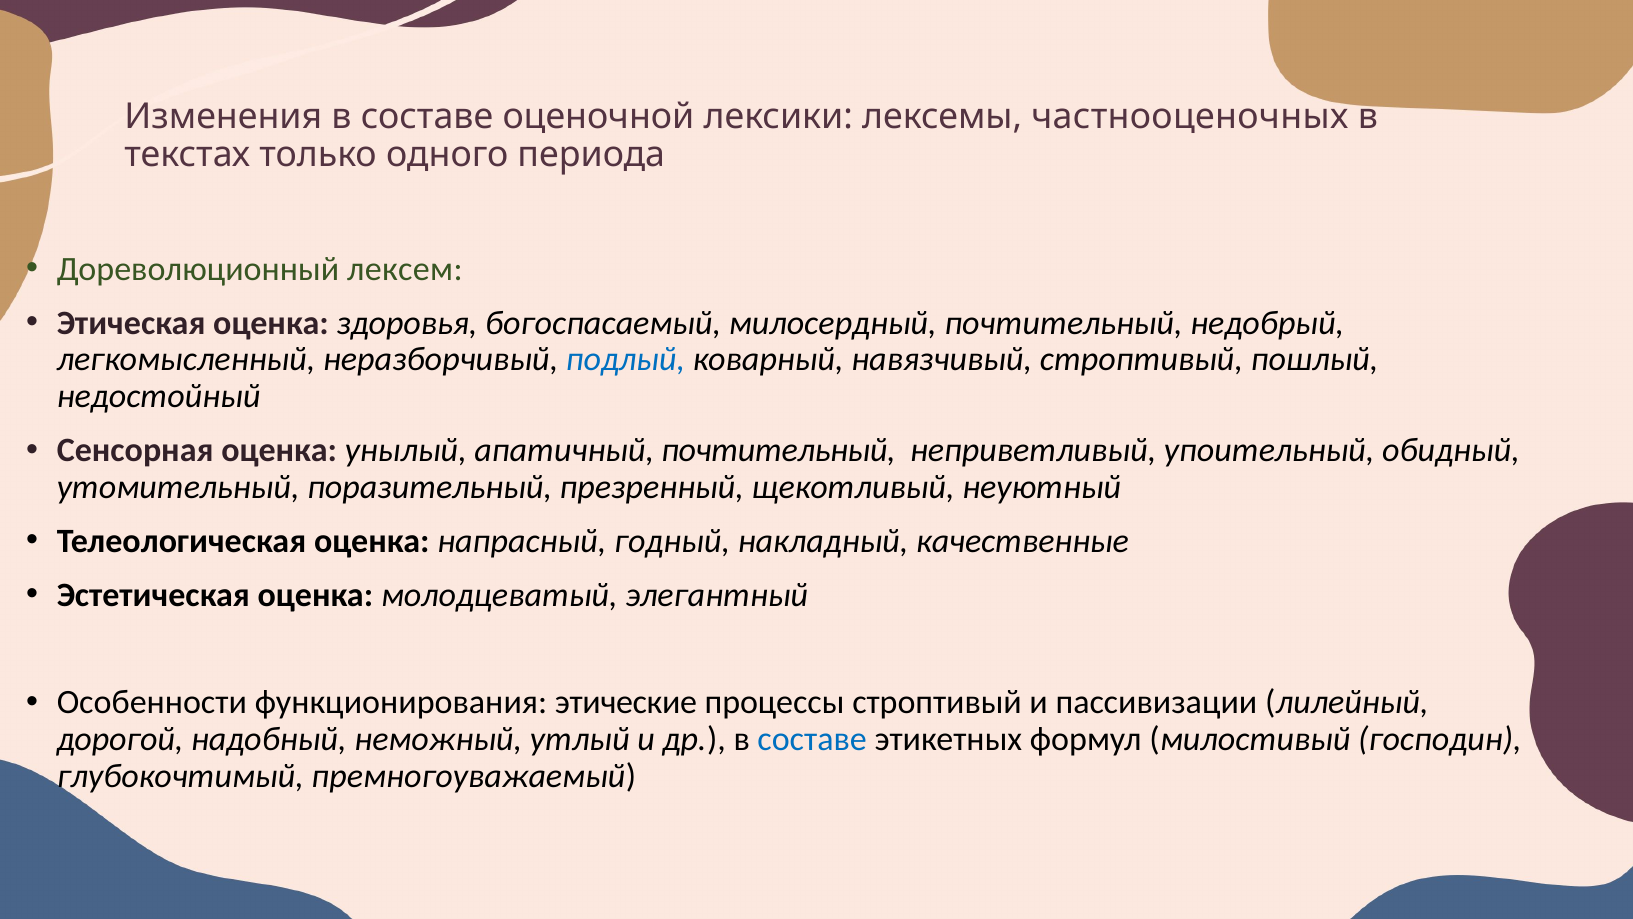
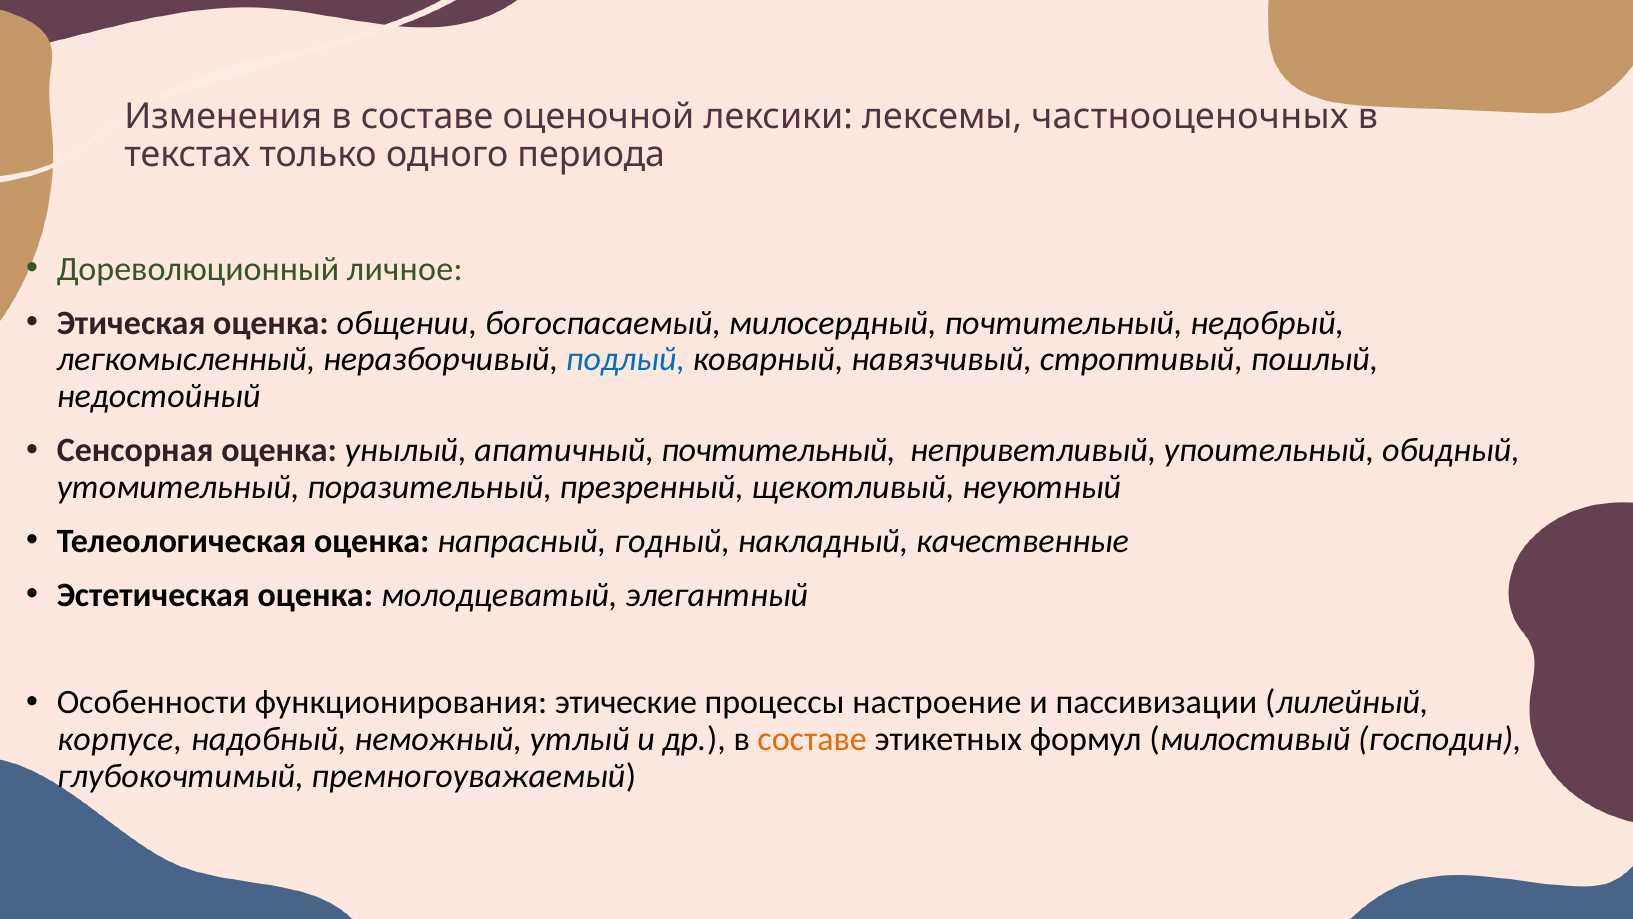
лексем: лексем -> личное (405, 269)
здоровья: здоровья -> общении (407, 323)
процессы строптивый: строптивый -> настроение (937, 702)
дорогой: дорогой -> корпусе (120, 739)
составе colour: blue -> orange (812, 739)
